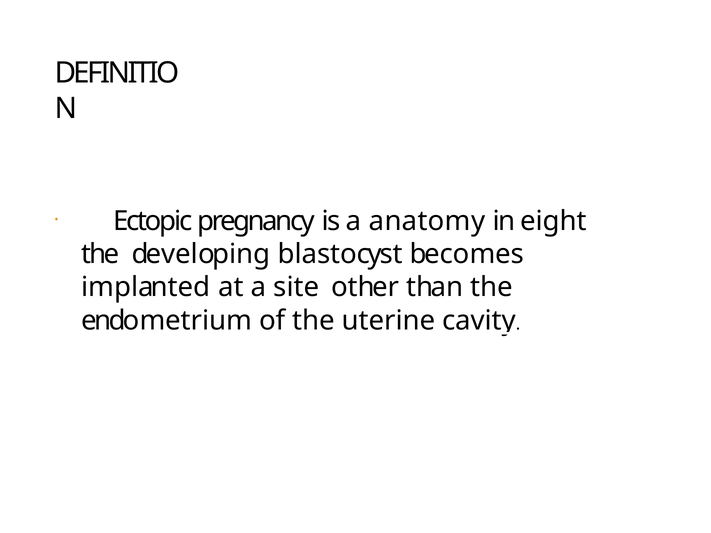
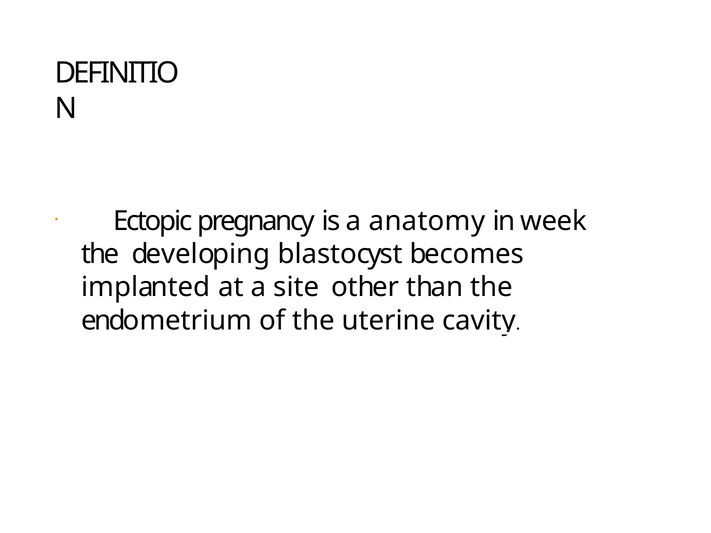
eight: eight -> week (554, 221)
